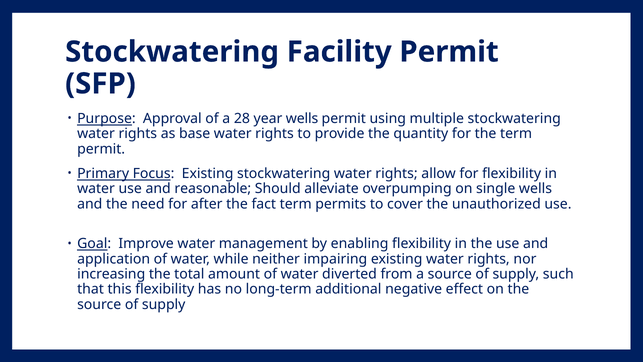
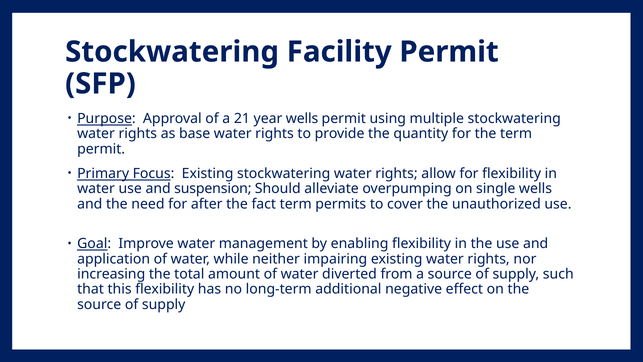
28: 28 -> 21 (242, 118)
reasonable: reasonable -> suspension (213, 189)
